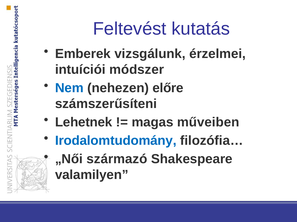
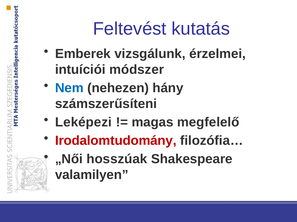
előre: előre -> hány (168, 88)
Lehetnek: Lehetnek -> Leképezi (84, 123)
műveiben: műveiben -> megfelelő (208, 123)
Irodalomtudomány colour: blue -> red (116, 141)
származó: származó -> hosszúak (117, 160)
